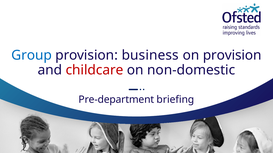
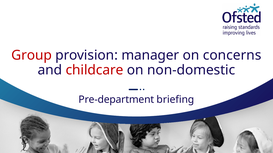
Group colour: blue -> red (32, 55)
business: business -> manager (150, 55)
on provision: provision -> concerns (232, 55)
